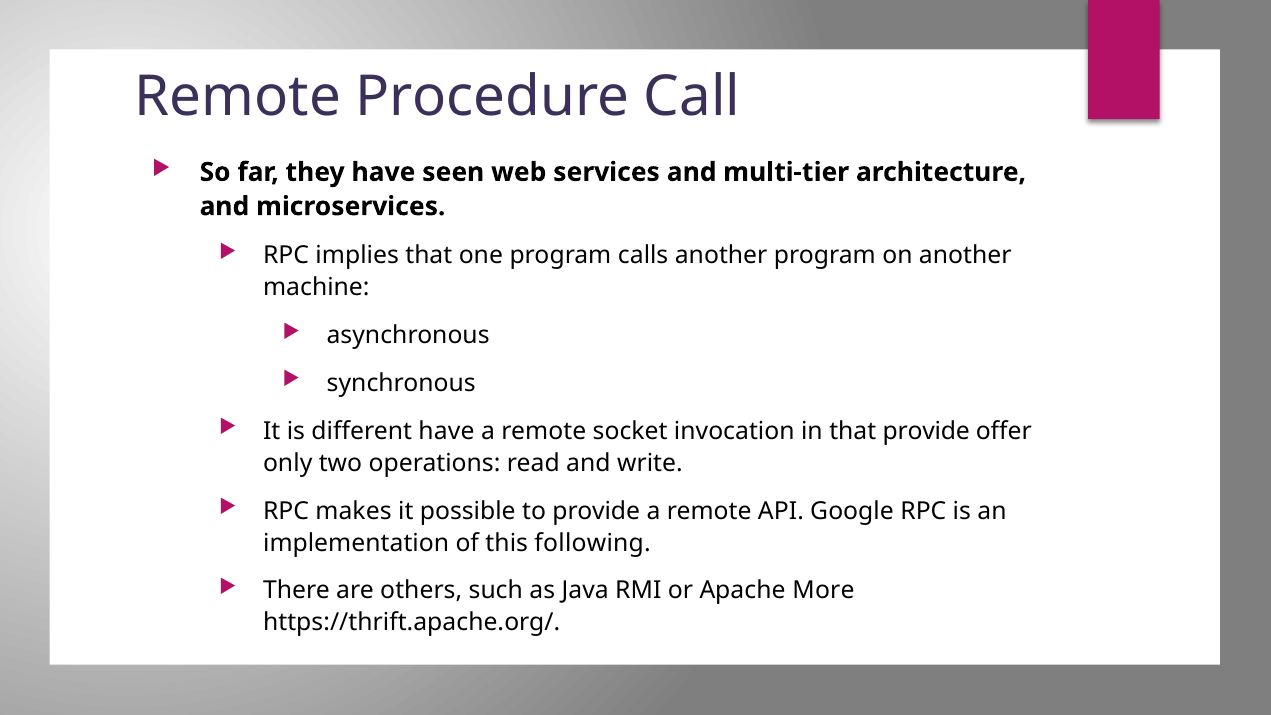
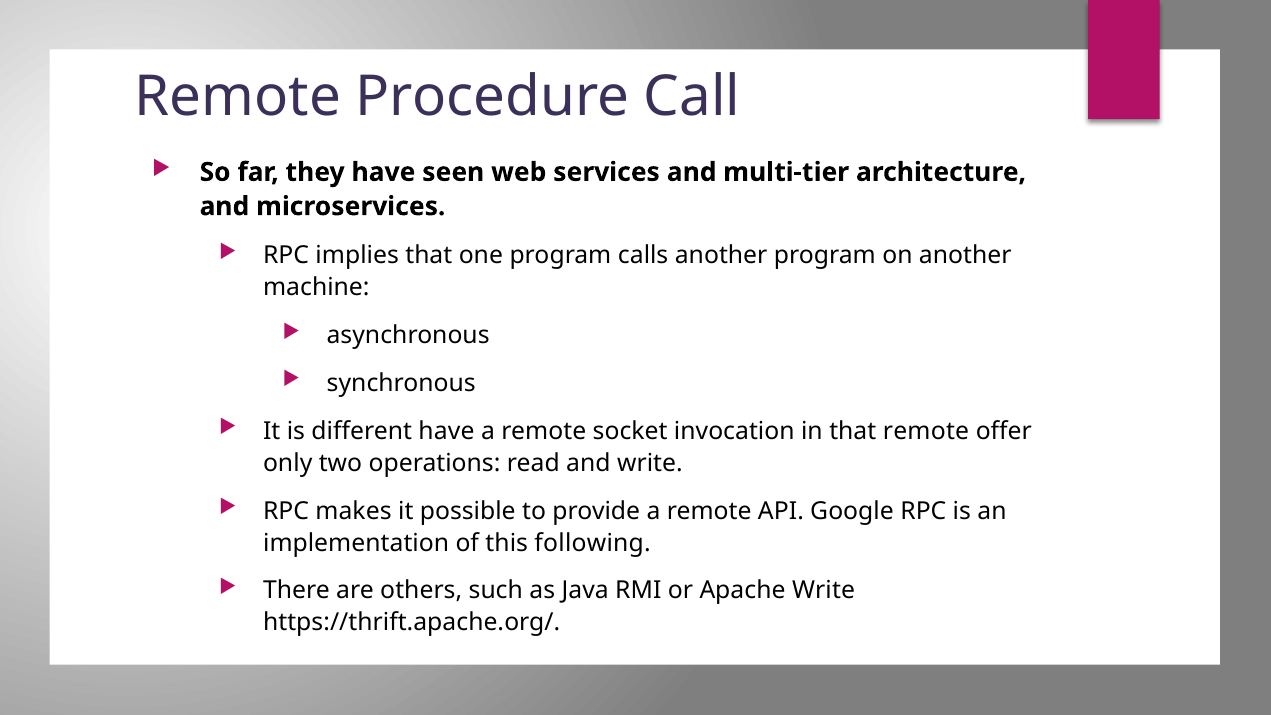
that provide: provide -> remote (926, 431)
Apache More: More -> Write (824, 591)
